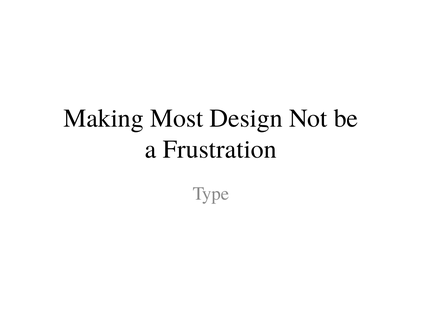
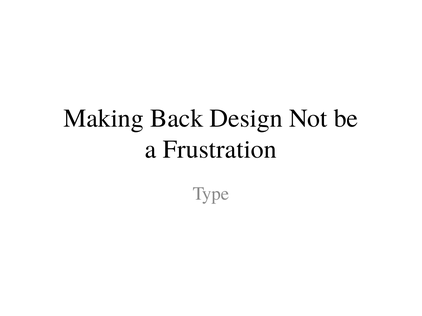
Most: Most -> Back (177, 119)
